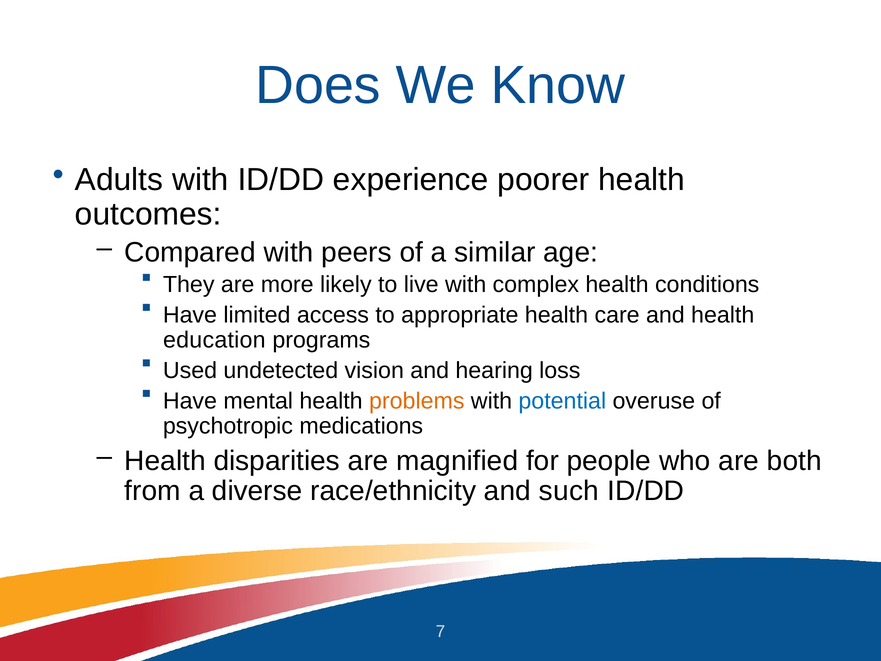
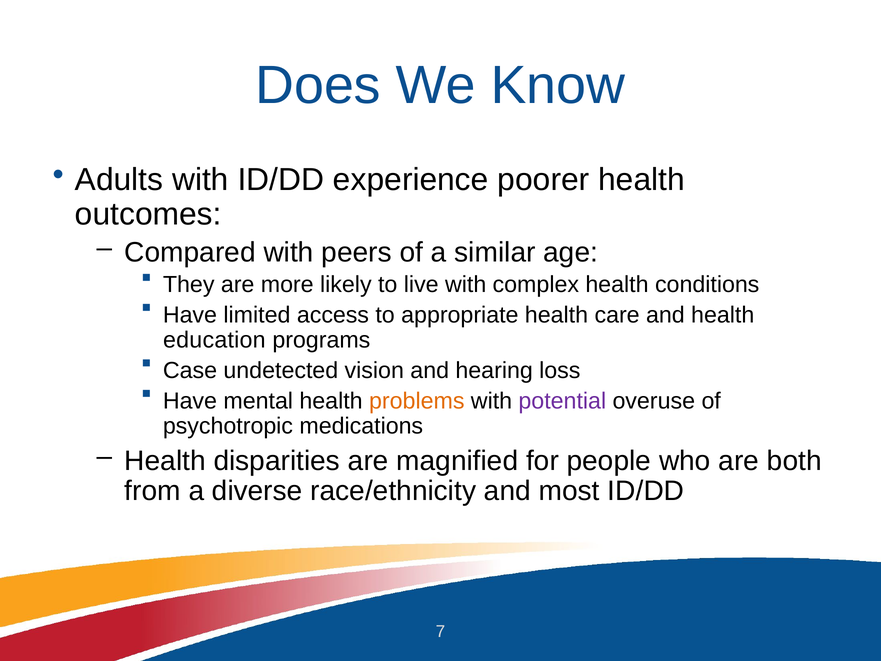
Used: Used -> Case (190, 371)
potential colour: blue -> purple (562, 401)
such: such -> most (569, 491)
